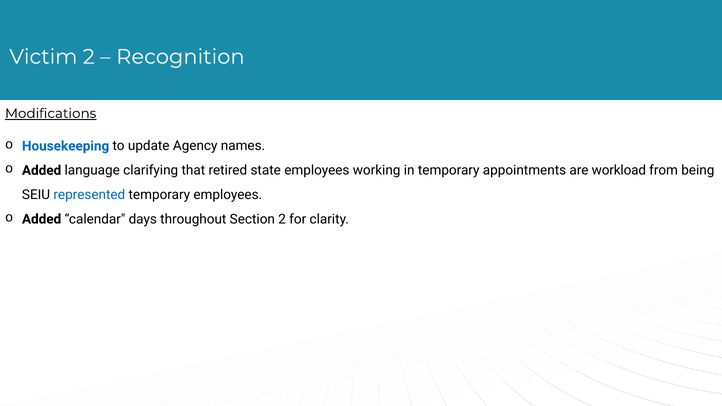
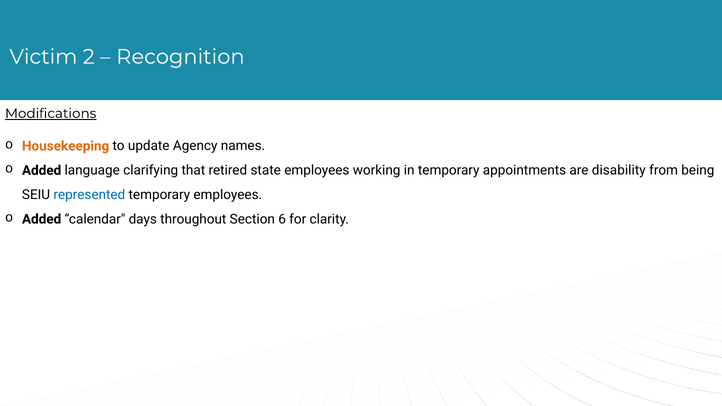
Housekeeping colour: blue -> orange (66, 146)
workload: workload -> disability (619, 170)
Section 2: 2 -> 6 (282, 219)
